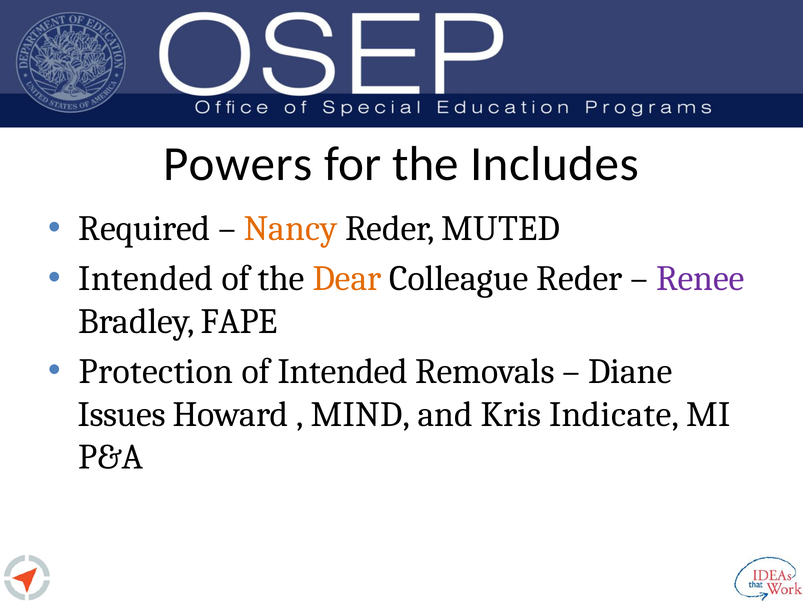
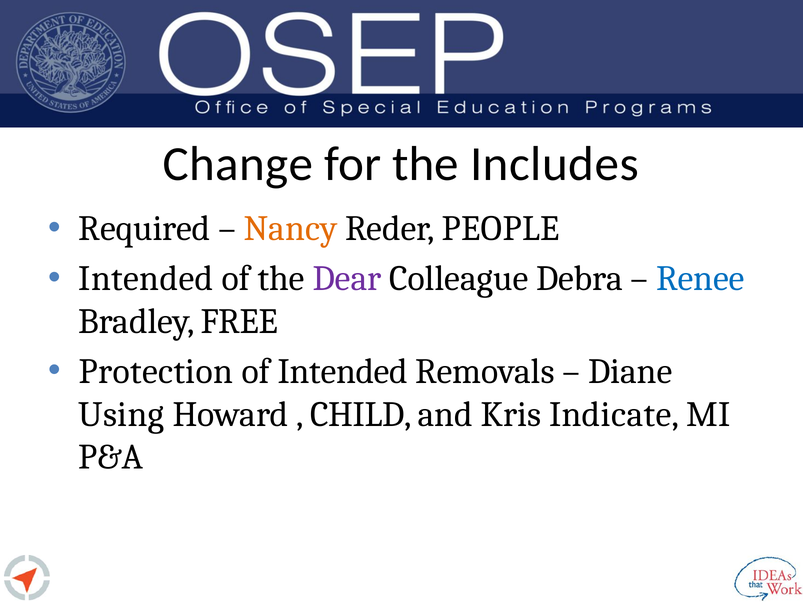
Powers: Powers -> Change (238, 164)
MUTED: MUTED -> PEOPLE (501, 229)
Dear colour: orange -> purple (347, 279)
Colleague Reder: Reder -> Debra (580, 279)
Renee colour: purple -> blue (700, 279)
FAPE: FAPE -> FREE (239, 322)
Issues: Issues -> Using (121, 414)
MIND: MIND -> CHILD (361, 414)
